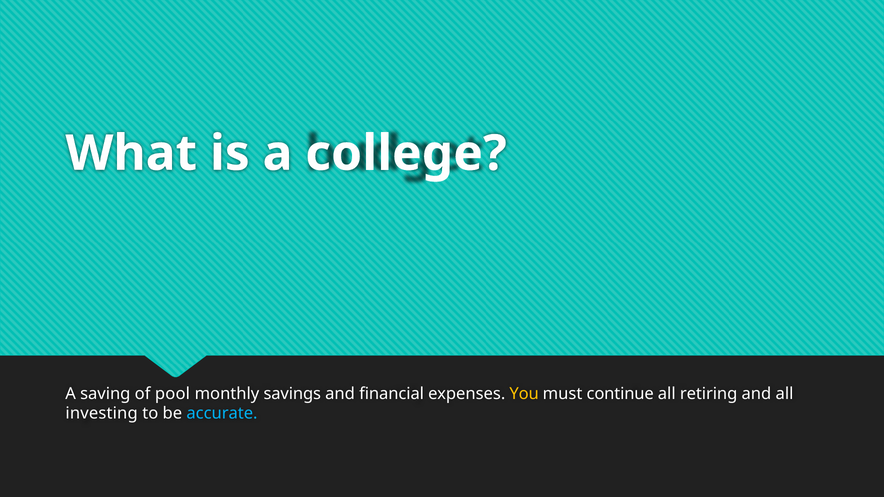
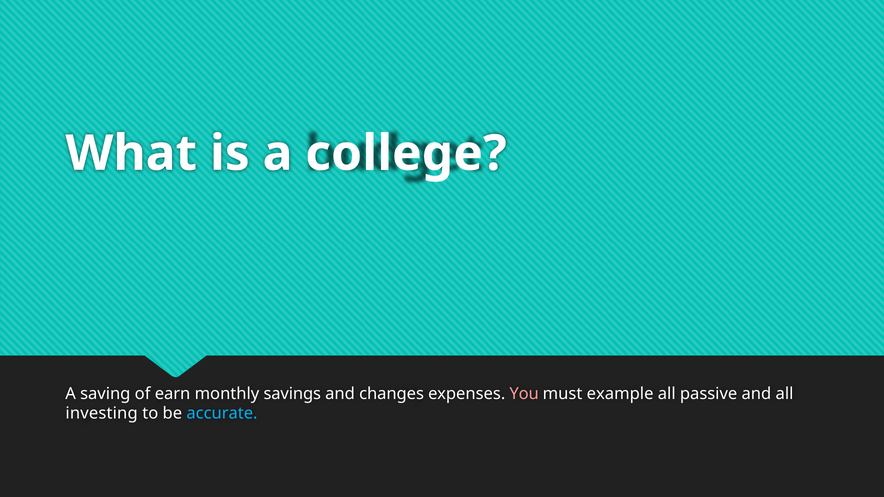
pool: pool -> earn (173, 394)
financial: financial -> changes (392, 394)
You colour: yellow -> pink (524, 394)
continue: continue -> example (620, 394)
retiring: retiring -> passive (709, 394)
